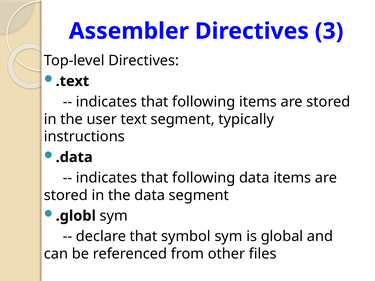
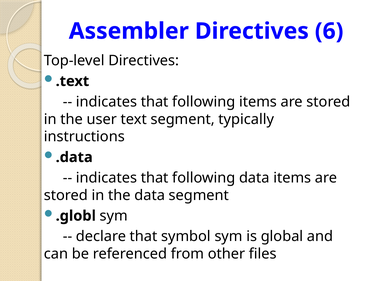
3: 3 -> 6 (329, 31)
